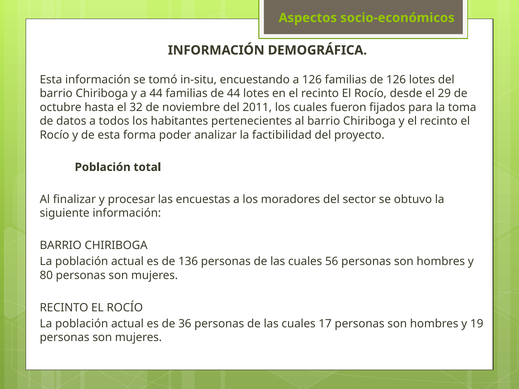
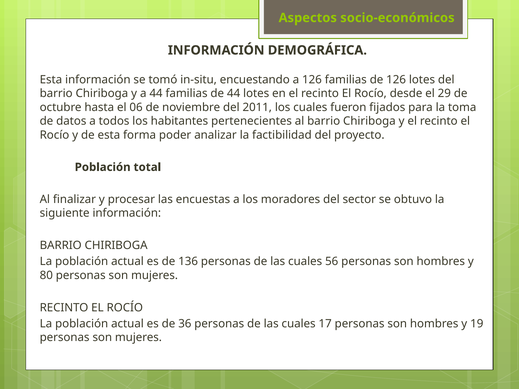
32: 32 -> 06 (136, 107)
